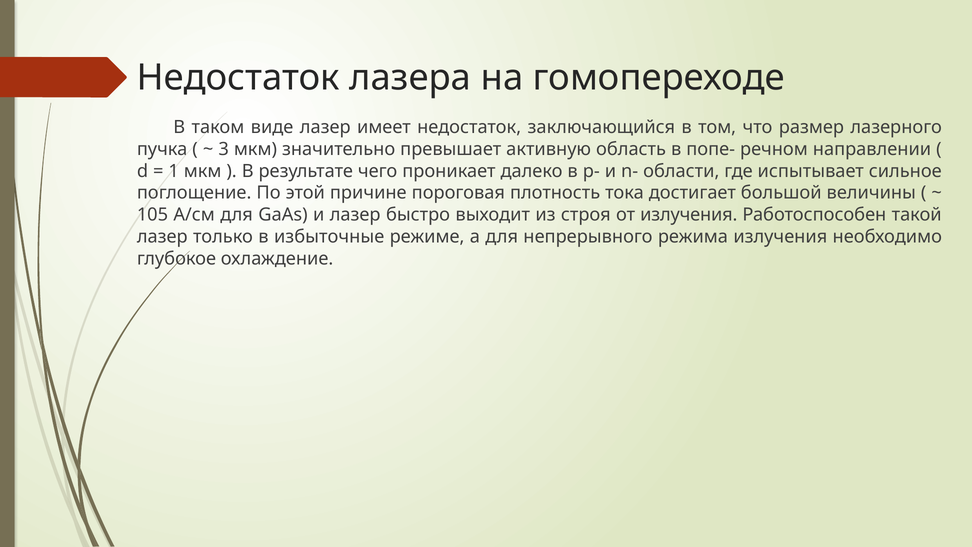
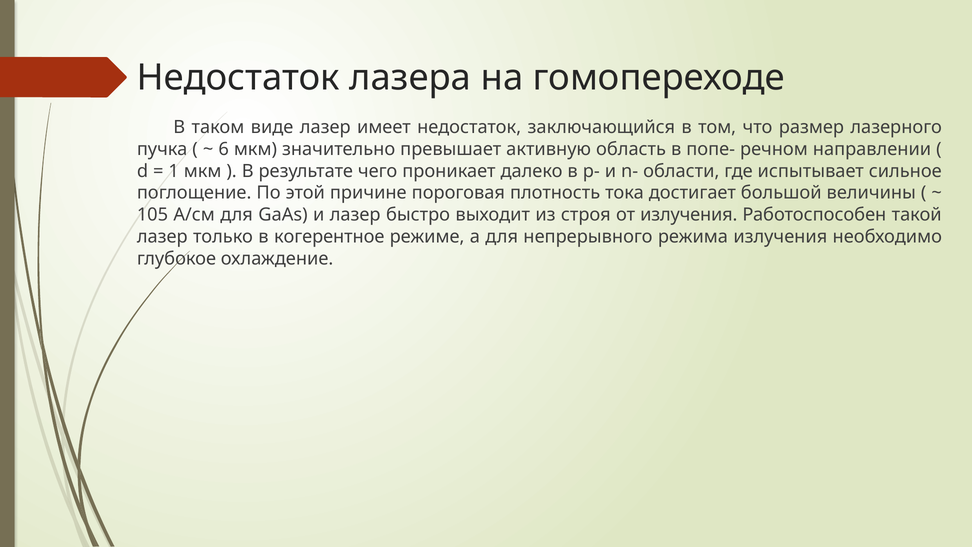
3: 3 -> 6 (224, 149)
избыточные: избыточные -> когерентное (329, 237)
